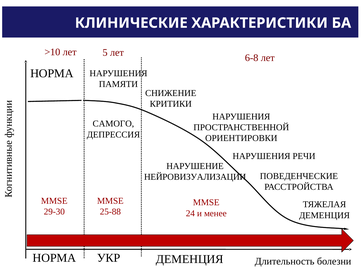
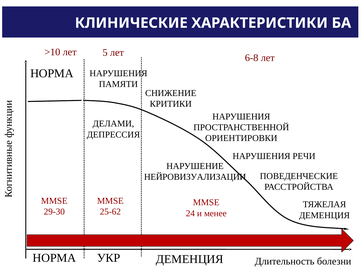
САМОГО: САМОГО -> ДЕЛАМИ (113, 124)
25-88: 25-88 -> 25-62 (110, 211)
